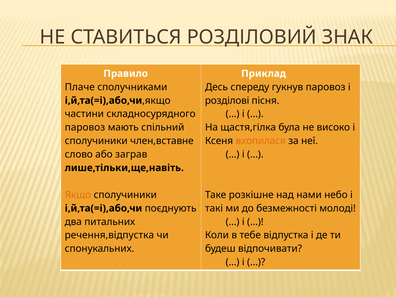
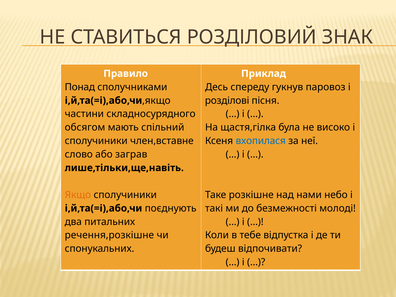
Плаче: Плаче -> Понад (80, 87)
паровоз: паровоз -> обсягом (85, 127)
вхопилася colour: orange -> blue (261, 141)
речення,відпустка: речення,відпустка -> речення,розкішне (109, 235)
